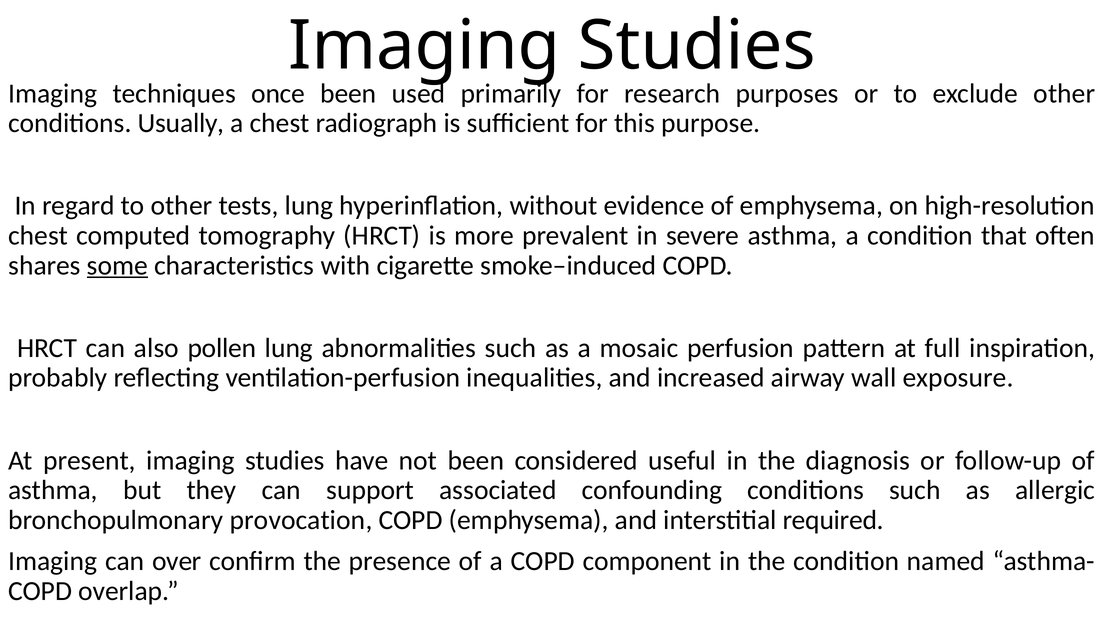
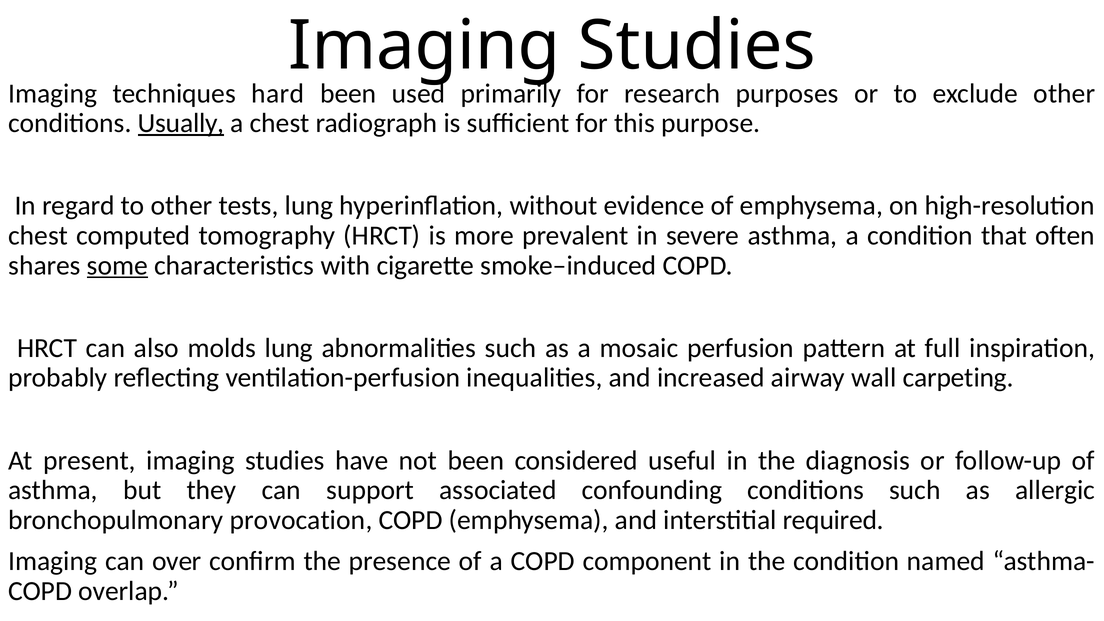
once: once -> hard (278, 93)
Usually underline: none -> present (181, 123)
pollen: pollen -> molds (222, 348)
exposure: exposure -> carpeting (958, 378)
